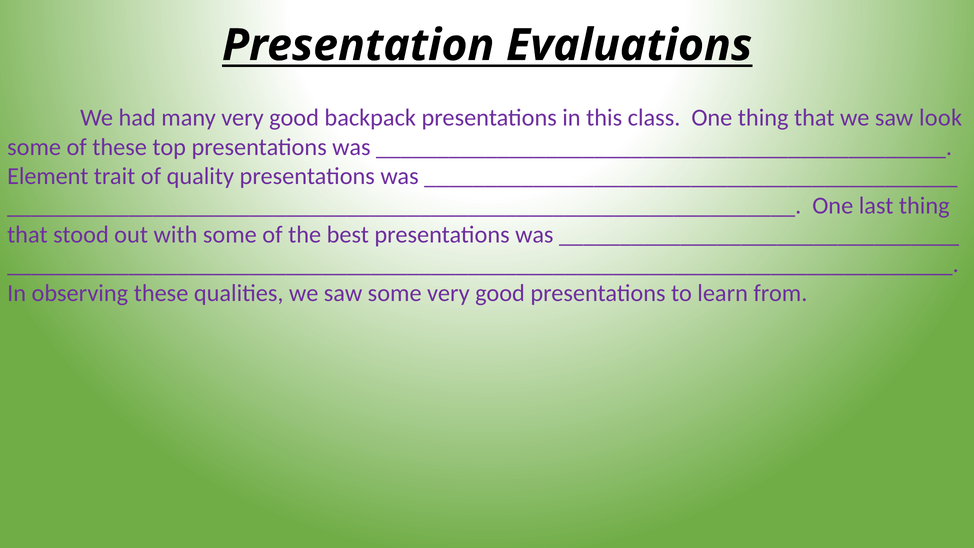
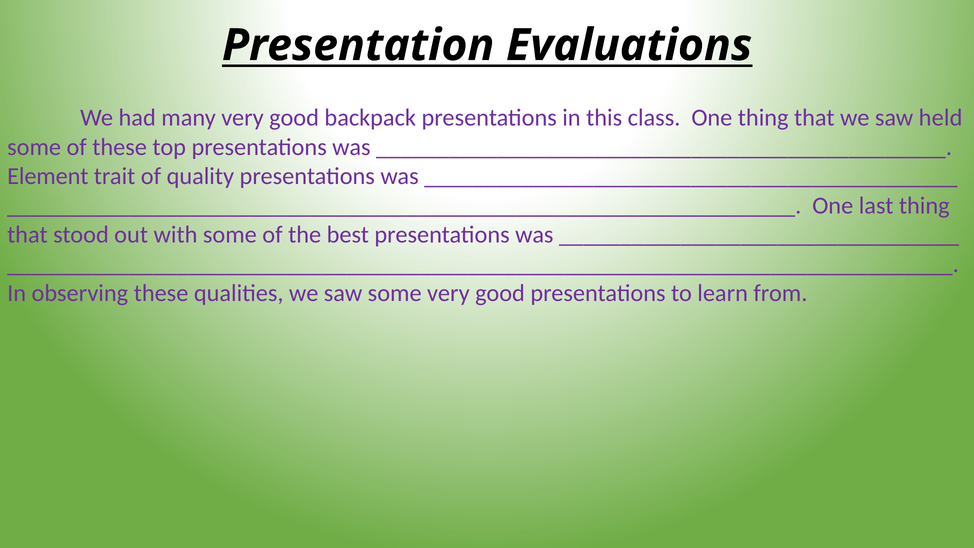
look: look -> held (941, 118)
